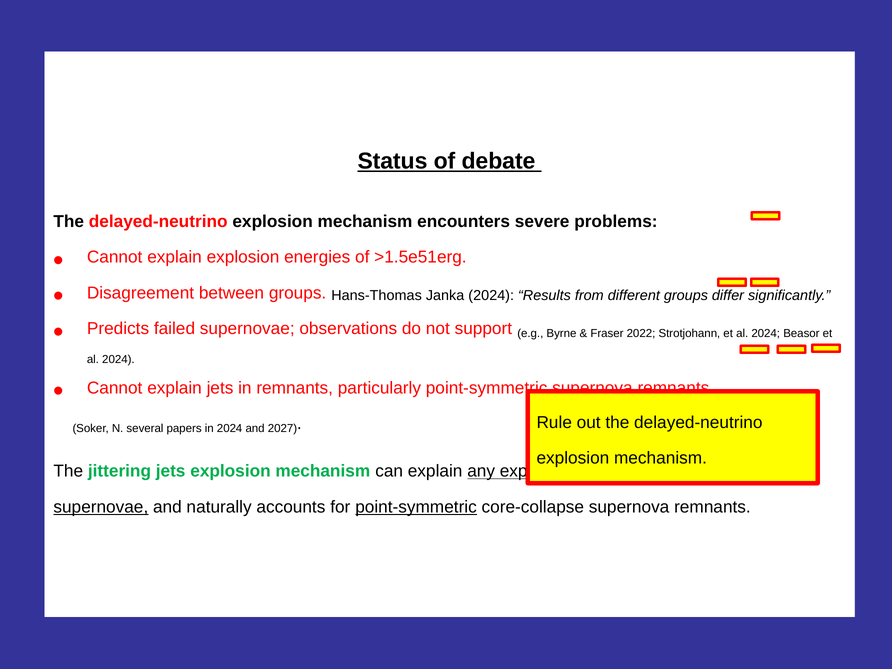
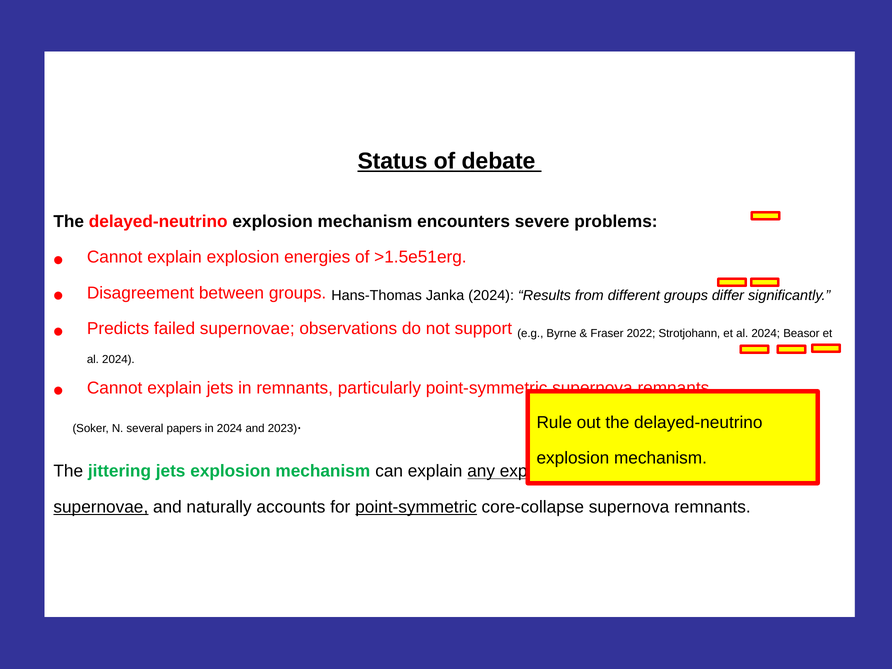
2027: 2027 -> 2023 (283, 429)
